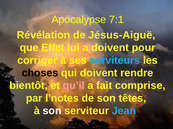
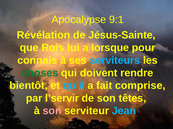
7:1: 7:1 -> 9:1 (116, 20)
Jésus-Aiguë: Jésus-Aiguë -> Jésus-Sainte (122, 35)
Effet: Effet -> Rois (53, 48)
a doivent: doivent -> lorsque (110, 48)
corriger: corriger -> connais (37, 61)
choses colour: black -> green (40, 73)
qu’il colour: pink -> light blue (74, 86)
l’notes: l’notes -> l’servir (62, 99)
son colour: white -> pink (52, 111)
